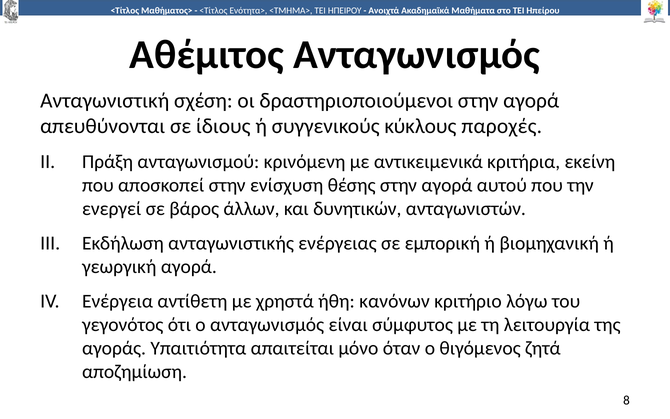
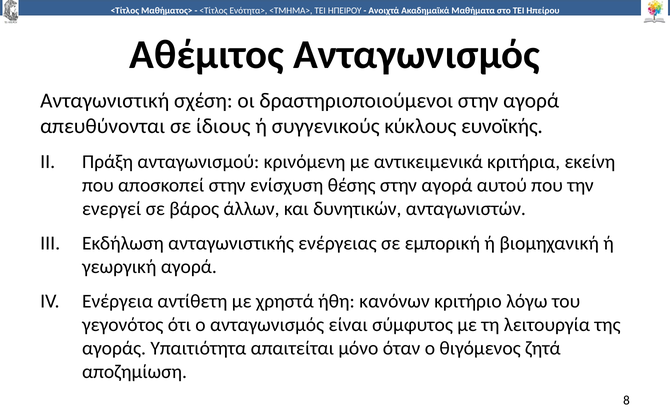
παροχές: παροχές -> ευνοϊκής (502, 126)
